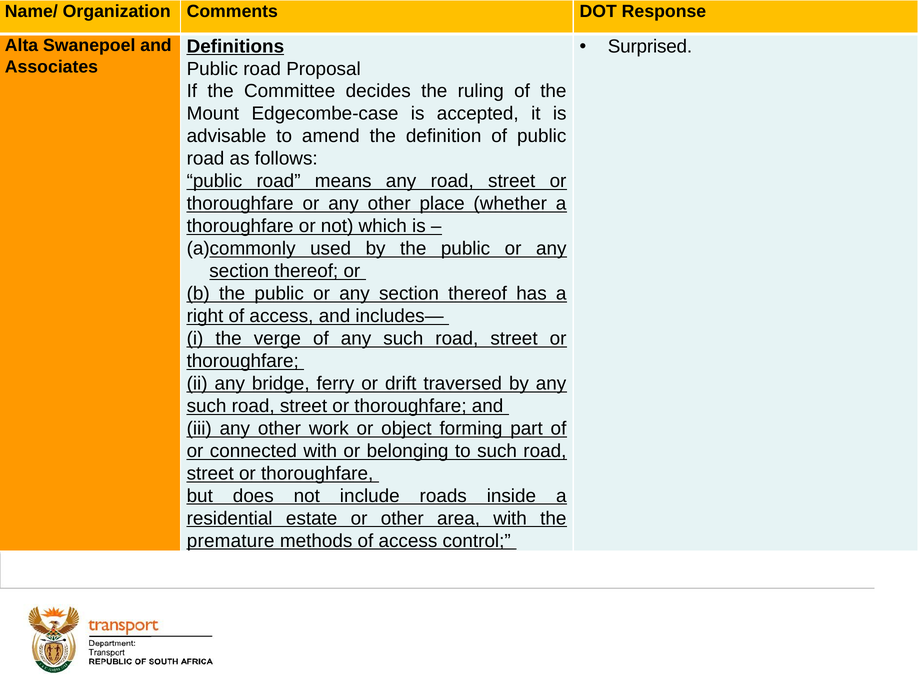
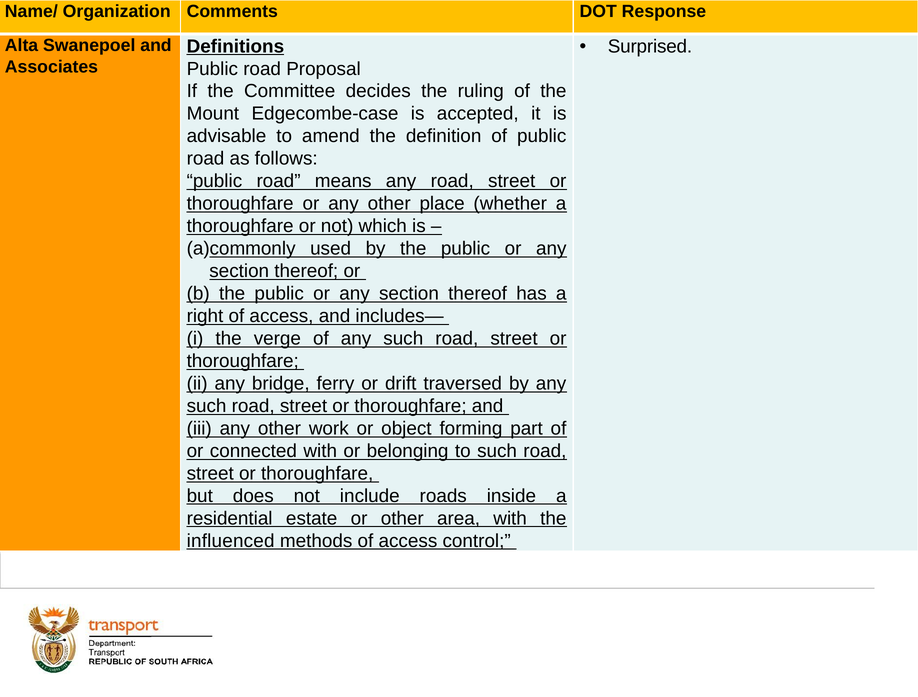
premature: premature -> influenced (231, 540)
